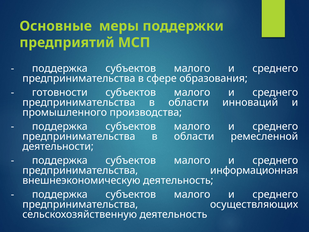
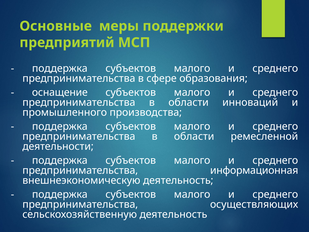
готовности: готовности -> оснащение (60, 92)
